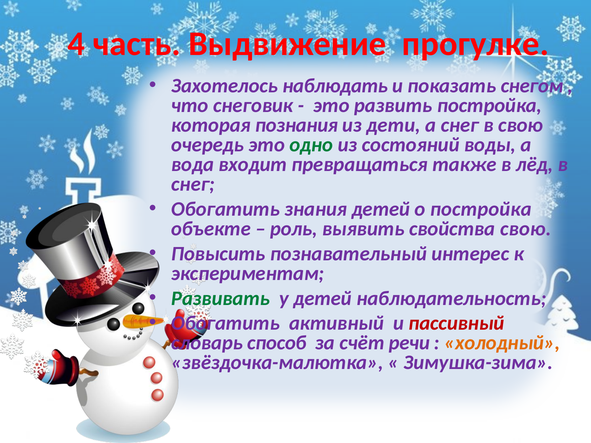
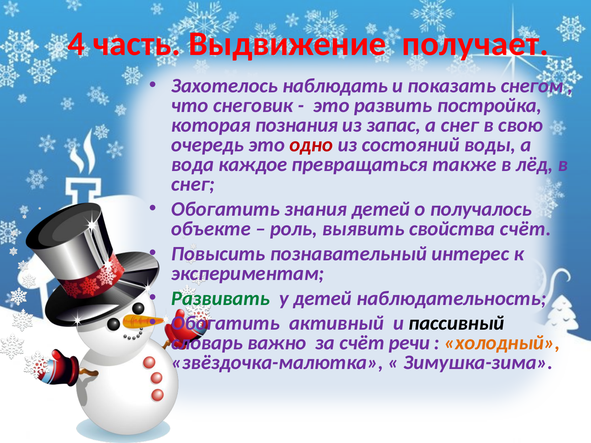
прогулке: прогулке -> получает (475, 44)
дети: дети -> запас (394, 125)
одно colour: green -> red (311, 145)
входит: входит -> каждое (253, 165)
о постройка: постройка -> получалось (481, 209)
свойства свою: свою -> счёт (526, 229)
пассивный colour: red -> black (456, 323)
способ: способ -> важно (277, 343)
